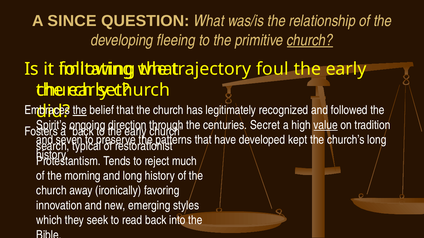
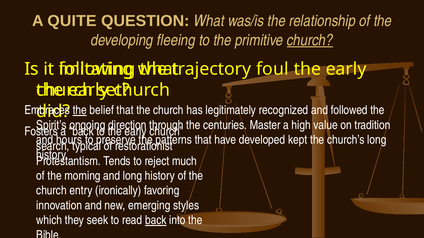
SINCE: SINCE -> QUITE (72, 21)
Secret: Secret -> Master (265, 125)
value underline: present -> none (326, 125)
seven: seven -> hours (69, 140)
away: away -> entry (81, 191)
back underline: none -> present (156, 221)
